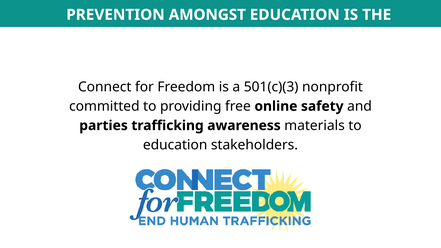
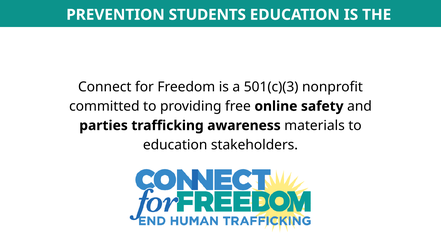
AMONGST: AMONGST -> STUDENTS (207, 15)
